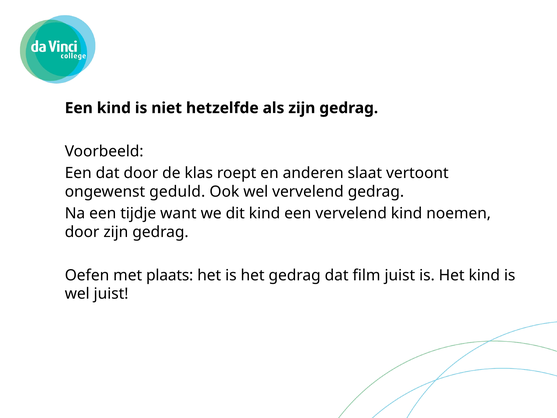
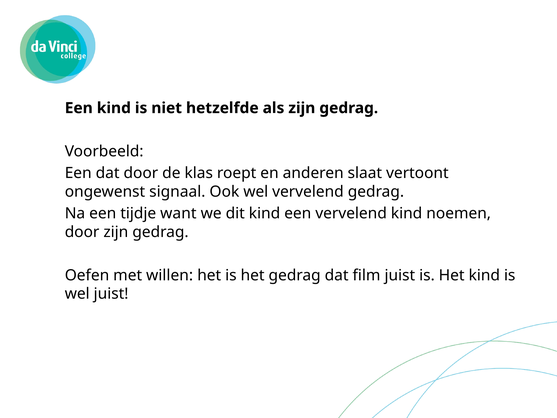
geduld: geduld -> signaal (177, 192)
plaats: plaats -> willen (170, 275)
